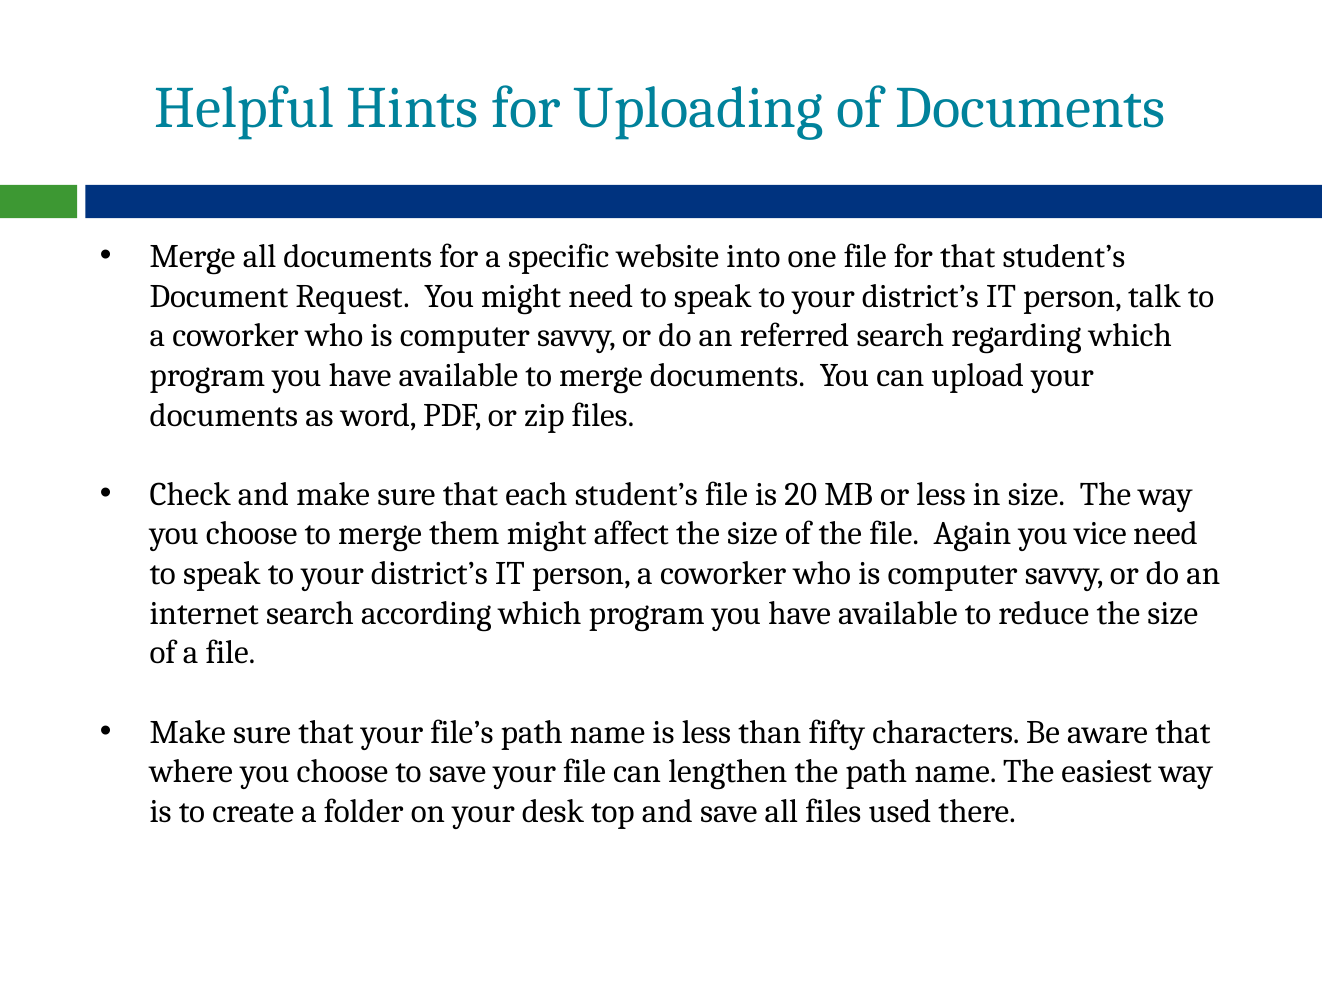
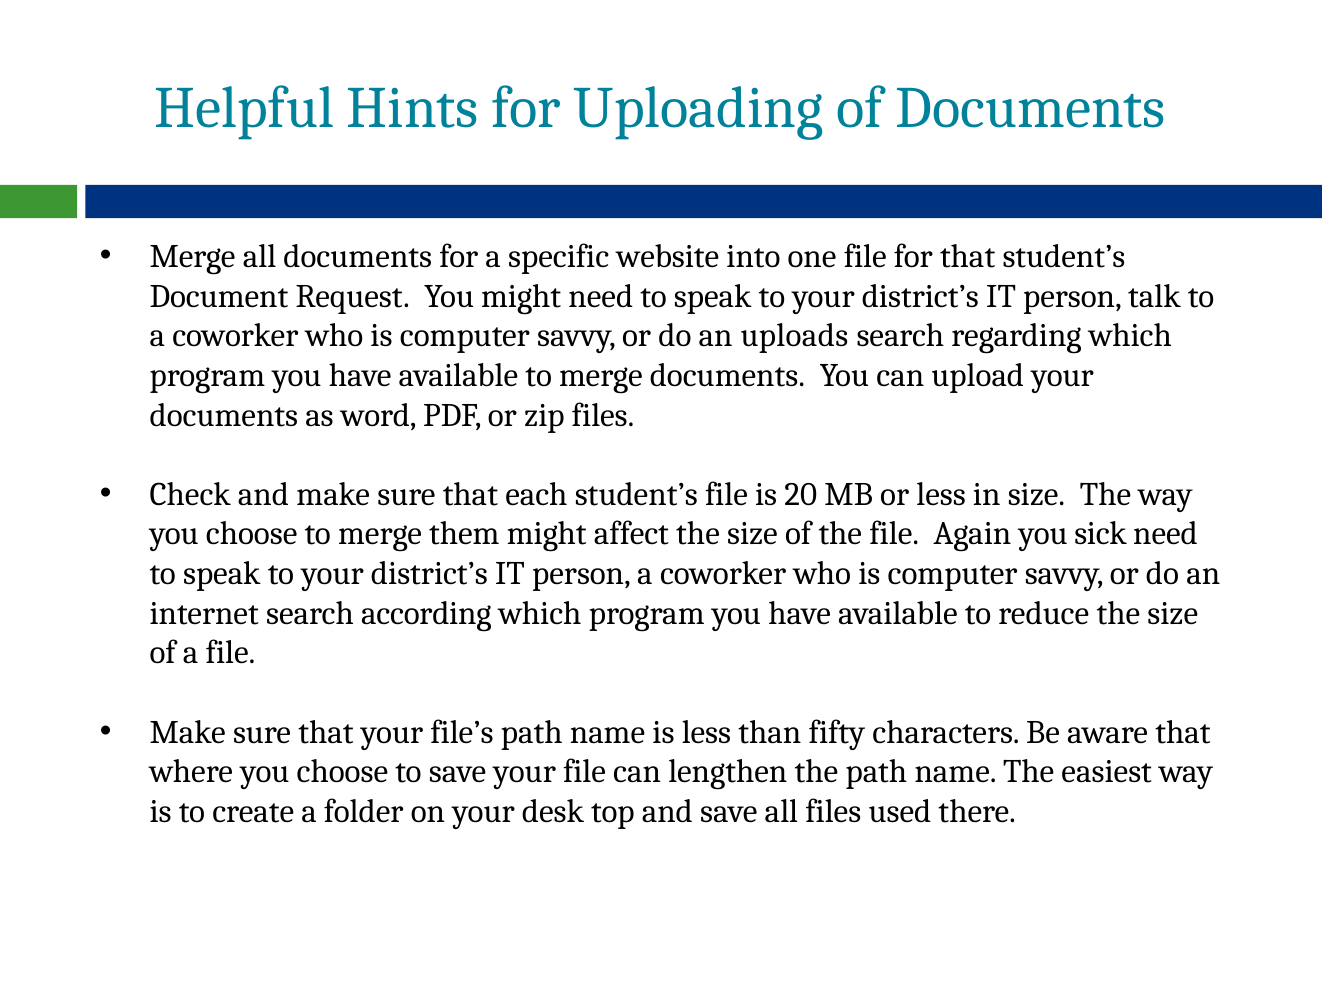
referred: referred -> uploads (794, 336)
vice: vice -> sick (1101, 534)
